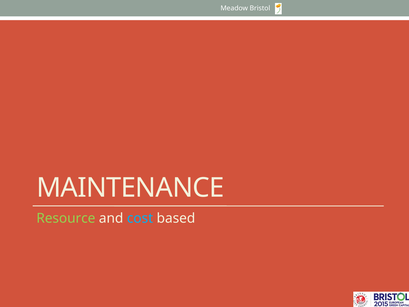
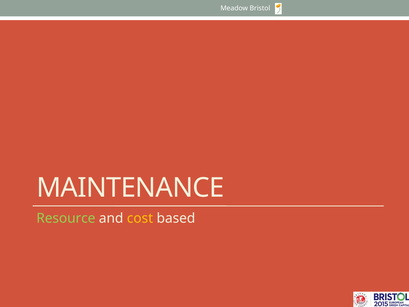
cost colour: light blue -> yellow (140, 218)
